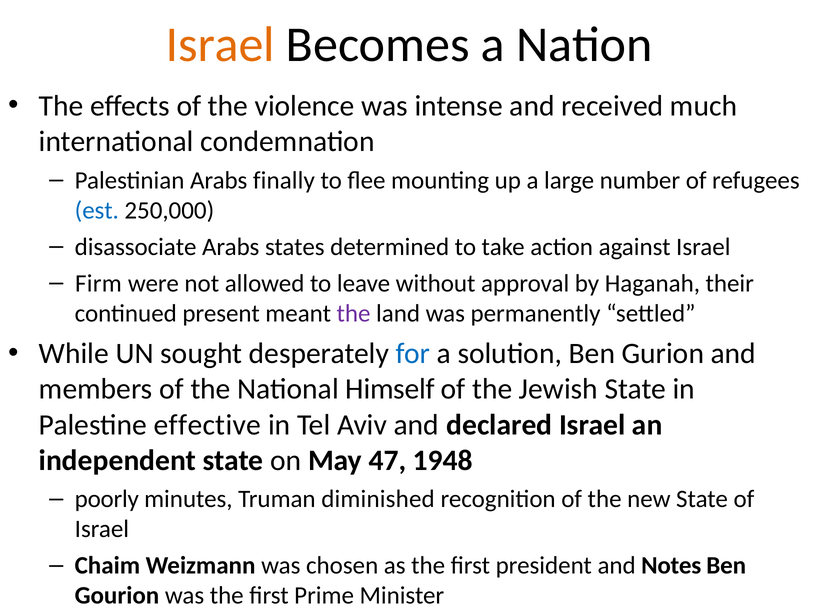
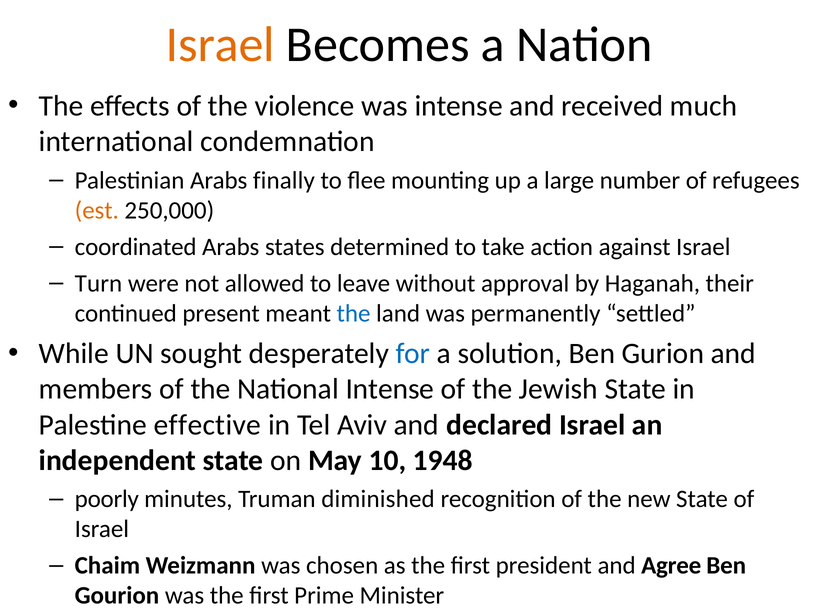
est colour: blue -> orange (97, 210)
disassociate: disassociate -> coordinated (136, 247)
Firm: Firm -> Turn (98, 283)
the colour: purple -> blue (354, 313)
National Himself: Himself -> Intense (390, 389)
47: 47 -> 10 (387, 460)
Notes: Notes -> Agree (671, 565)
